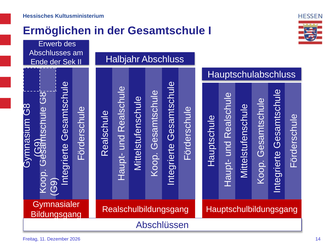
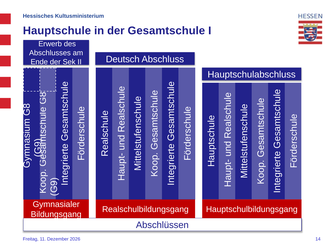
Ermöglichen: Ermöglichen -> Hauptschule (57, 31)
Halbjahr: Halbjahr -> Deutsch (123, 59)
